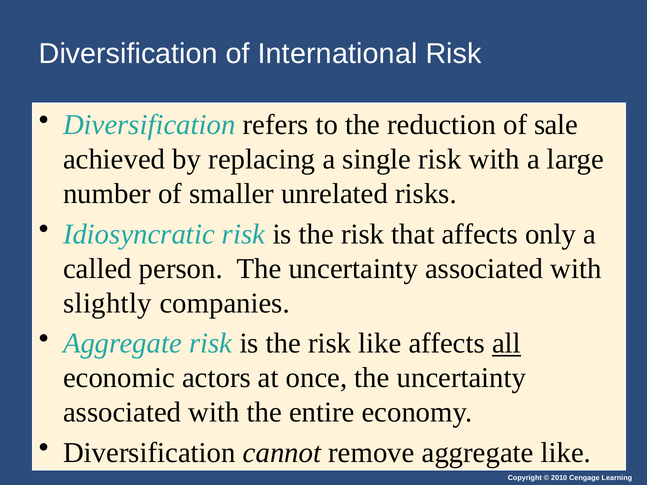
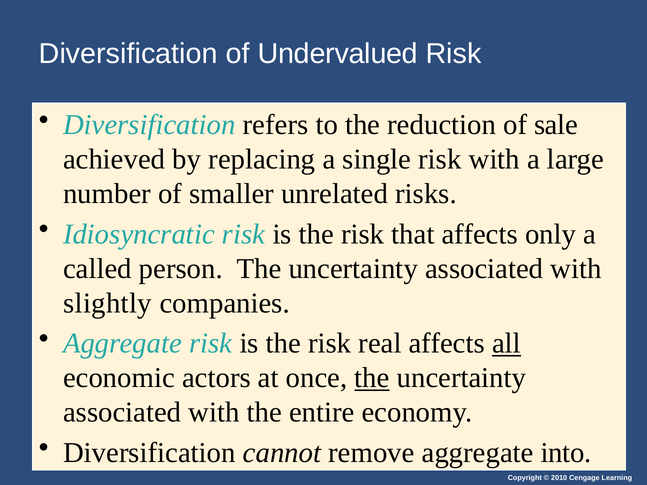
International: International -> Undervalued (338, 54)
risk like: like -> real (380, 344)
the underline: none -> present (372, 378)
aggregate like: like -> into (566, 453)
